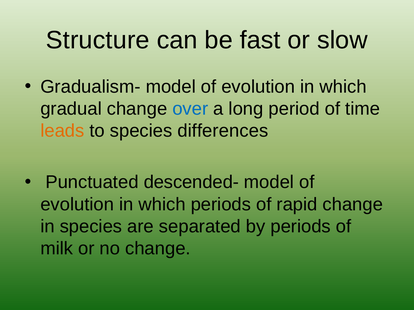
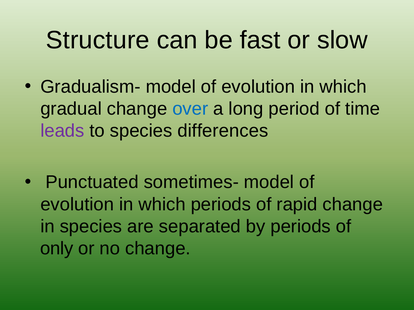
leads colour: orange -> purple (62, 131)
descended-: descended- -> sometimes- (191, 183)
milk: milk -> only (57, 249)
